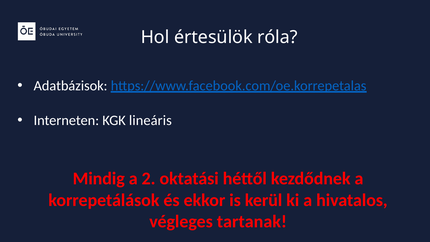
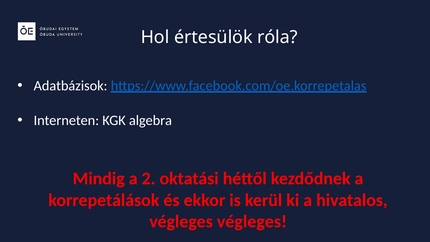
lineáris: lineáris -> algebra (150, 120)
végleges tartanak: tartanak -> végleges (252, 222)
